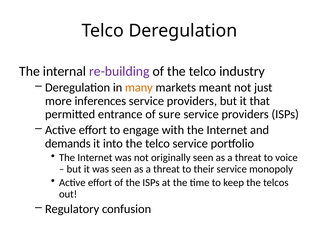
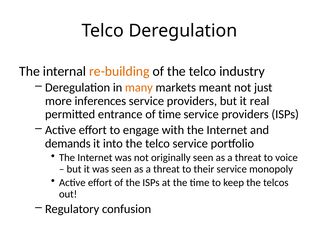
re-building colour: purple -> orange (119, 71)
that: that -> real (260, 101)
of sure: sure -> time (170, 114)
